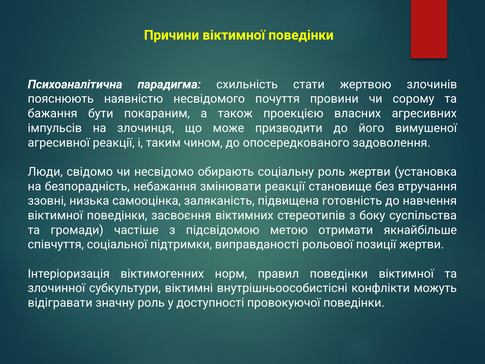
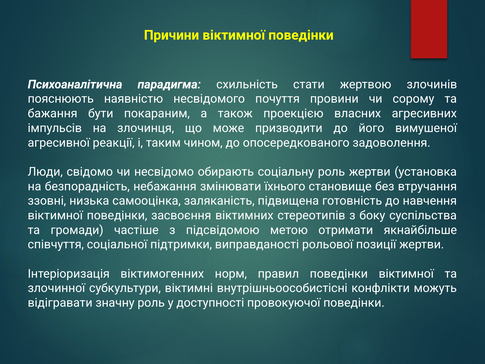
змінювати реакції: реакції -> їхнього (285, 186)
